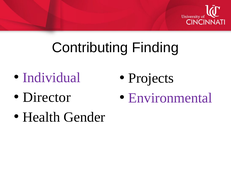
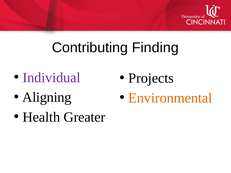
Director: Director -> Aligning (47, 97)
Environmental colour: purple -> orange (170, 98)
Gender: Gender -> Greater (84, 117)
